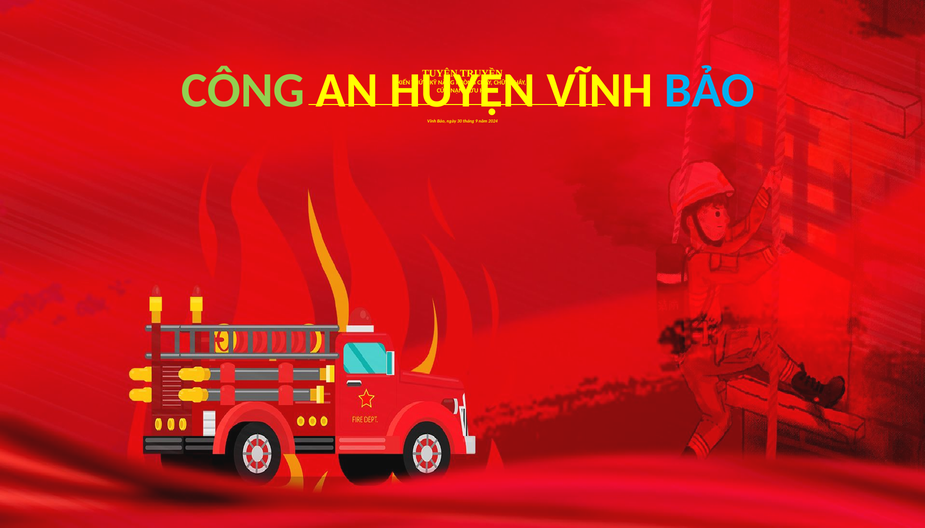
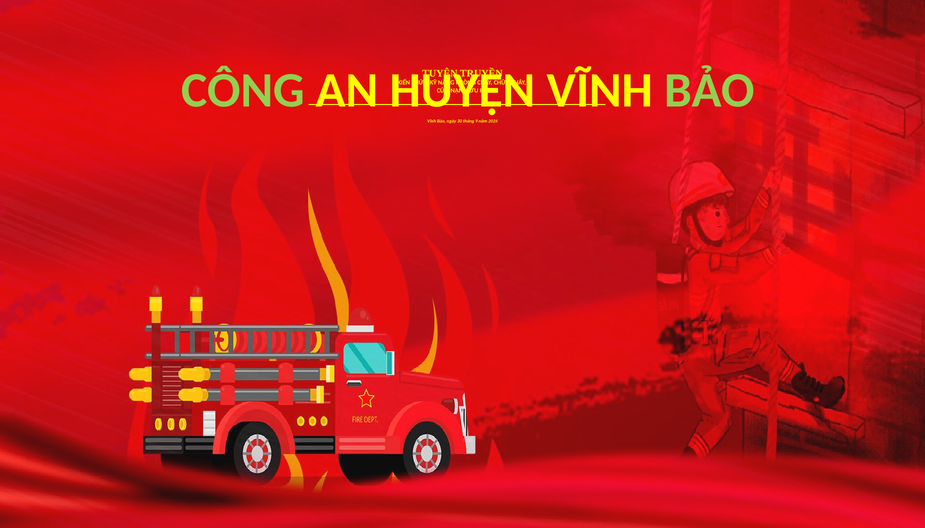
BẢO colour: light blue -> light green (710, 91)
